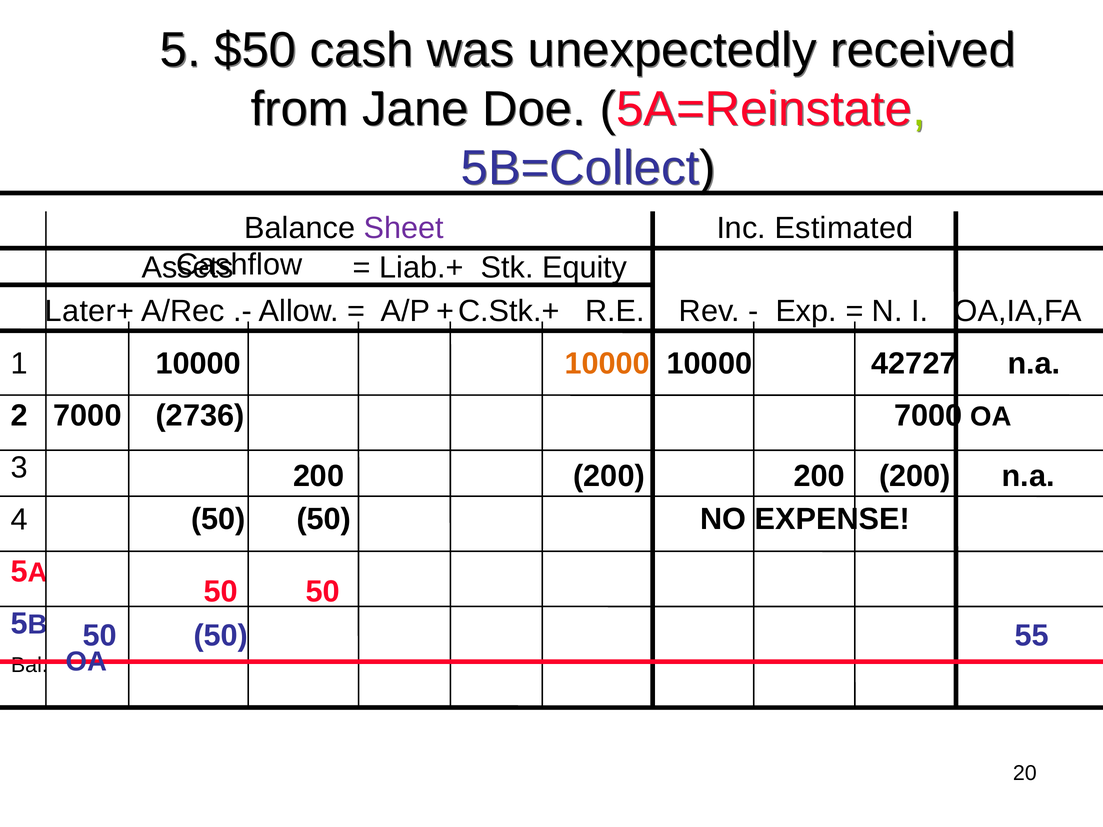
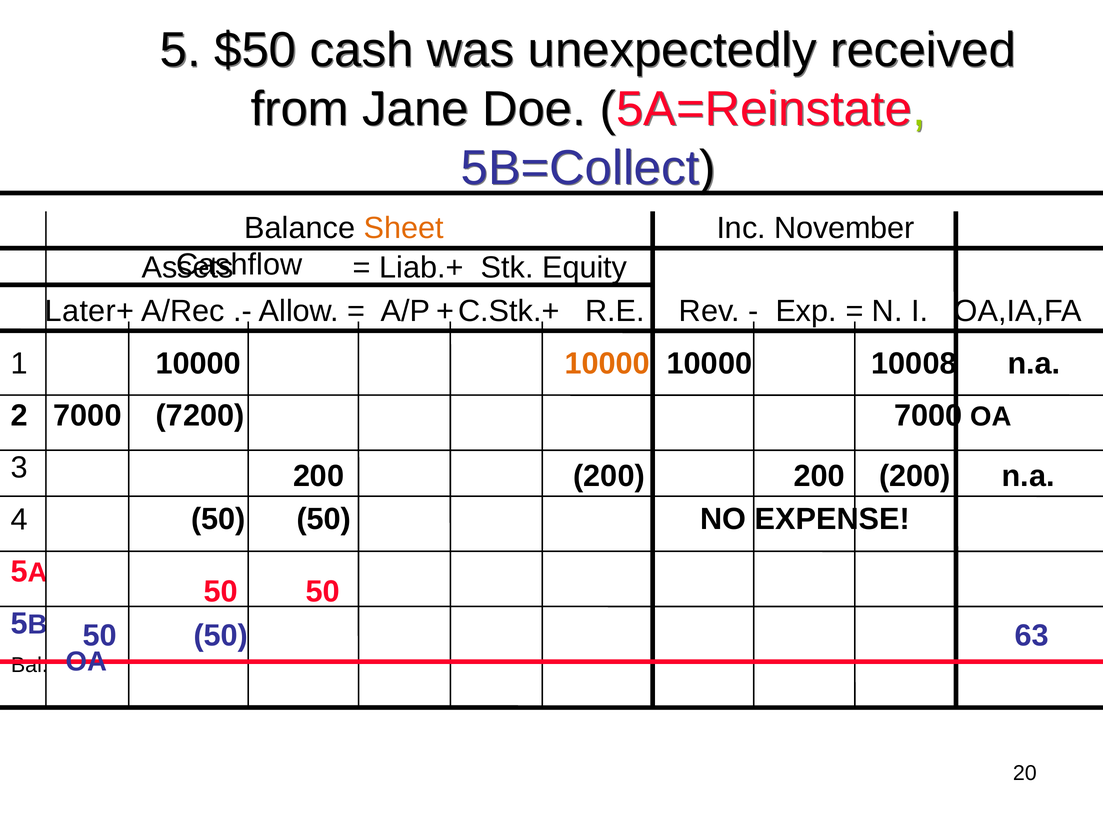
Sheet colour: purple -> orange (404, 228)
Estimated: Estimated -> November (844, 228)
42727: 42727 -> 10008 (914, 364)
2736: 2736 -> 7200 (200, 416)
55: 55 -> 63 (1032, 636)
